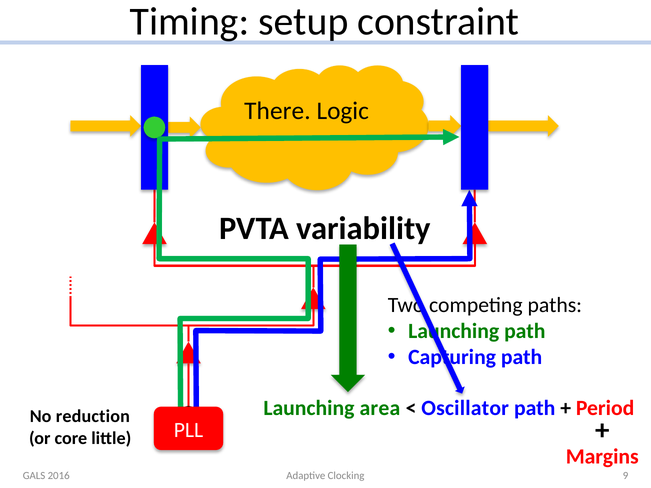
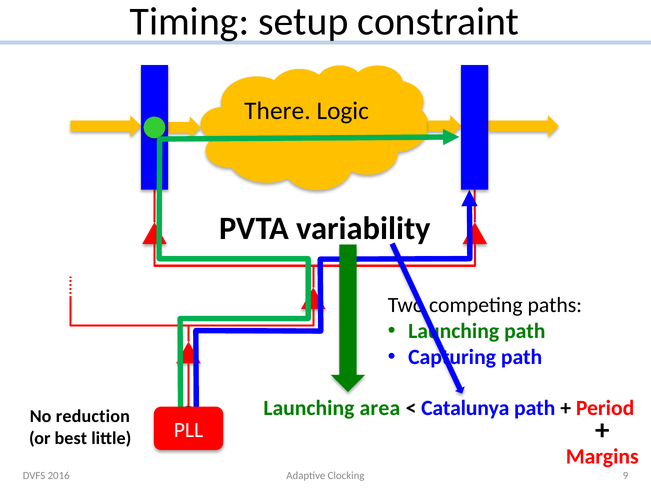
Oscillator: Oscillator -> Catalunya (465, 408)
core: core -> best (71, 438)
GALS: GALS -> DVFS (34, 476)
